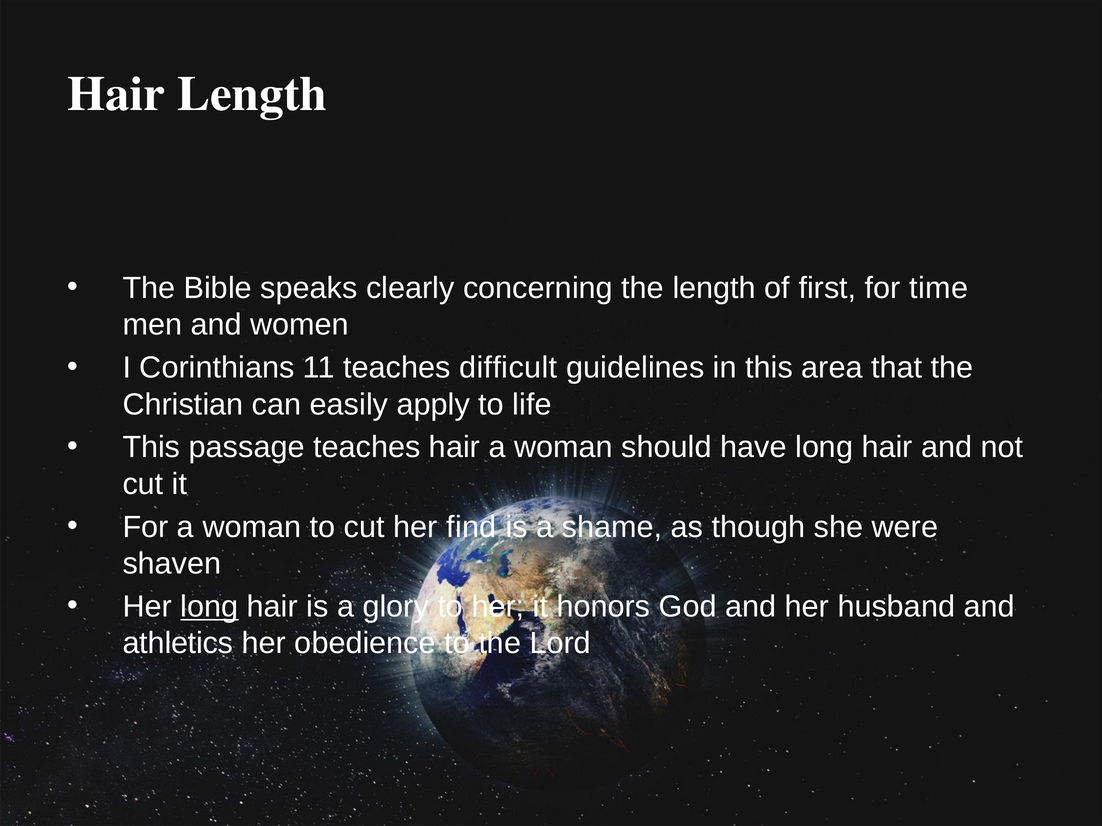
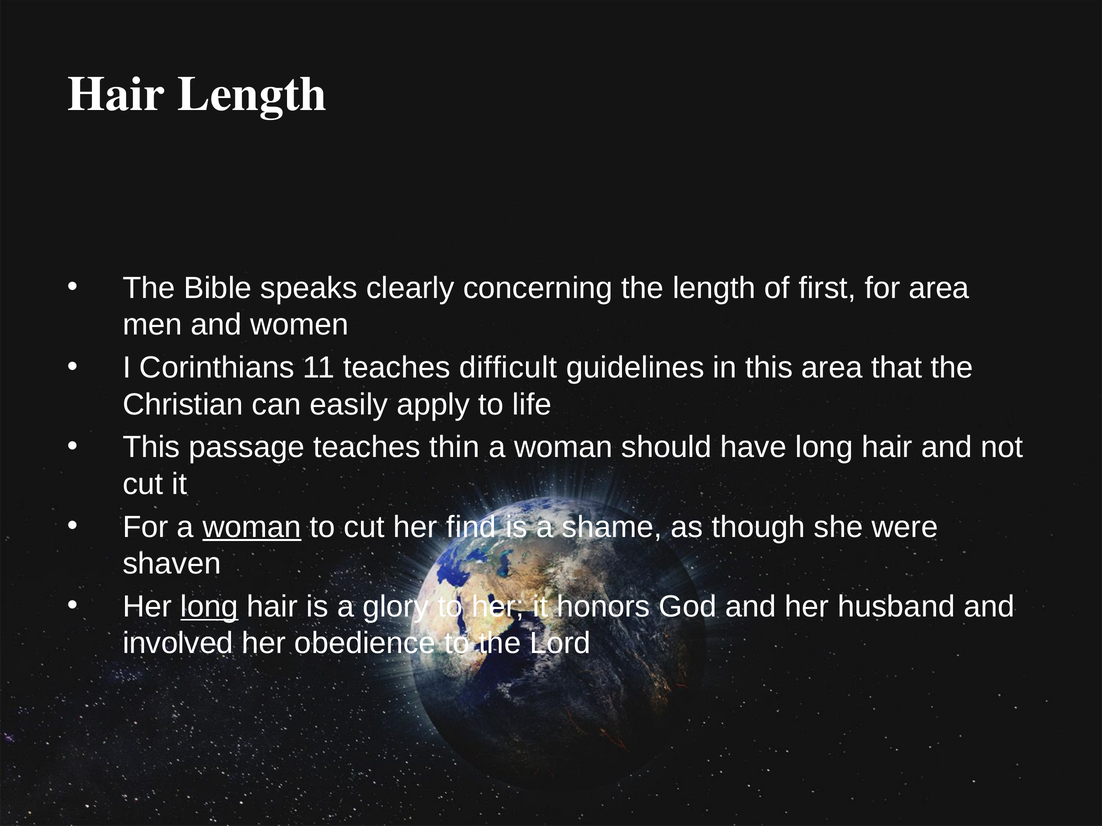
for time: time -> area (939, 288)
teaches hair: hair -> thin (454, 448)
woman underline: none -> present (252, 527)
athletics: athletics -> involved (178, 644)
